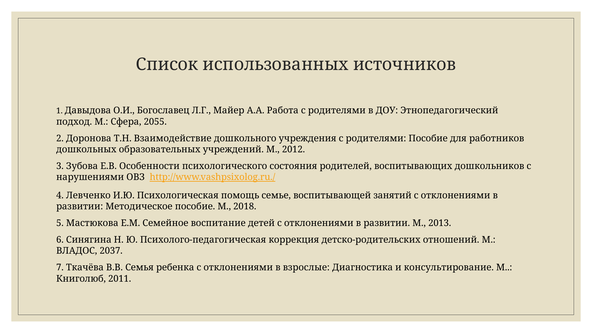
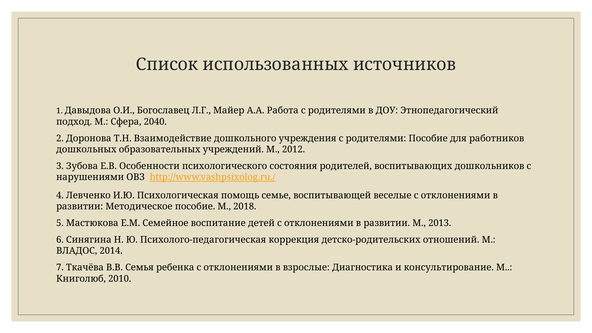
2055: 2055 -> 2040 (155, 122)
занятий: занятий -> веселые (392, 195)
2037: 2037 -> 2014 (111, 251)
2011: 2011 -> 2010 (120, 279)
